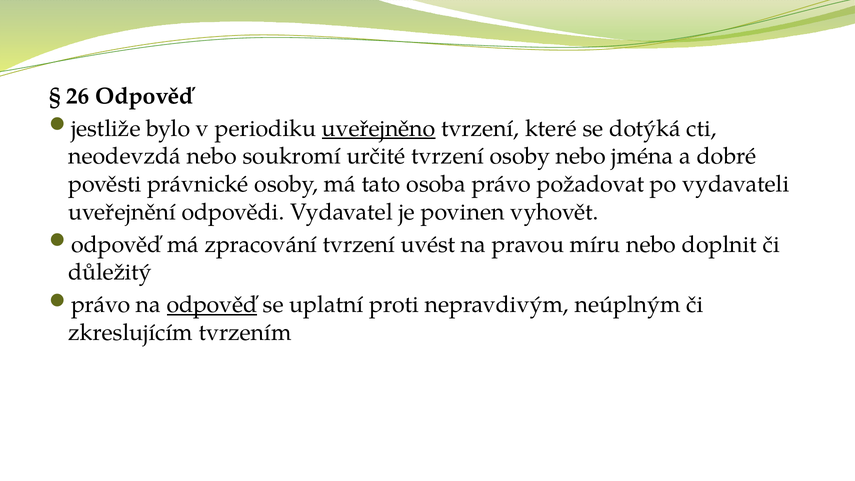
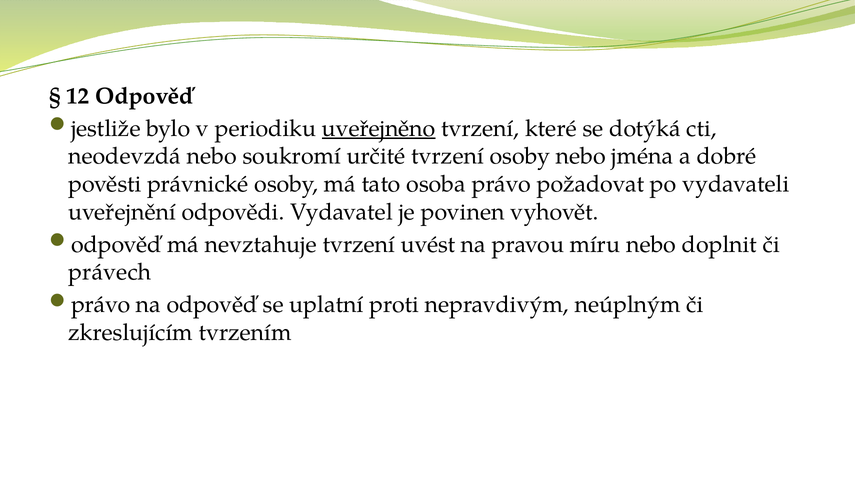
26: 26 -> 12 (78, 96)
zpracování: zpracování -> nevztahuje (261, 244)
důležitý: důležitý -> právech (110, 272)
odpověď underline: present -> none (212, 305)
